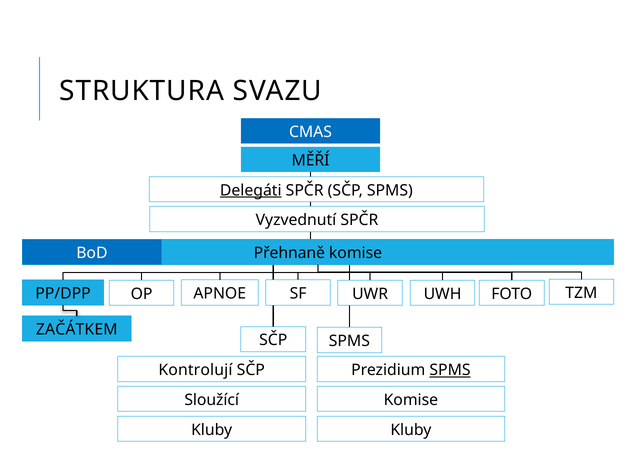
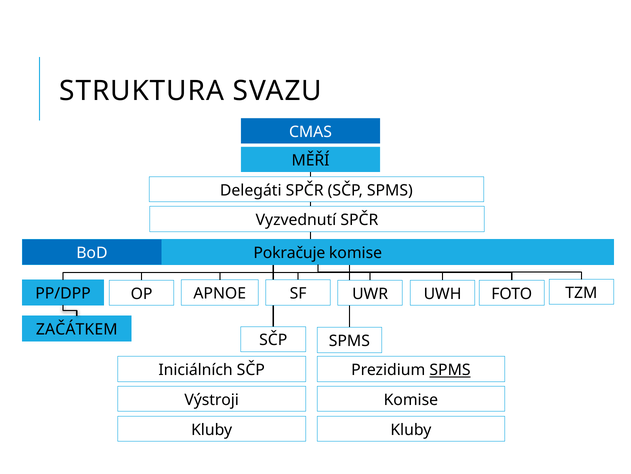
Delegáti underline: present -> none (251, 190)
Přehnaně: Přehnaně -> Pokračuje (289, 253)
Kontrolují: Kontrolují -> Iniciálních (196, 370)
Sloužící: Sloužící -> Výstroji (212, 399)
